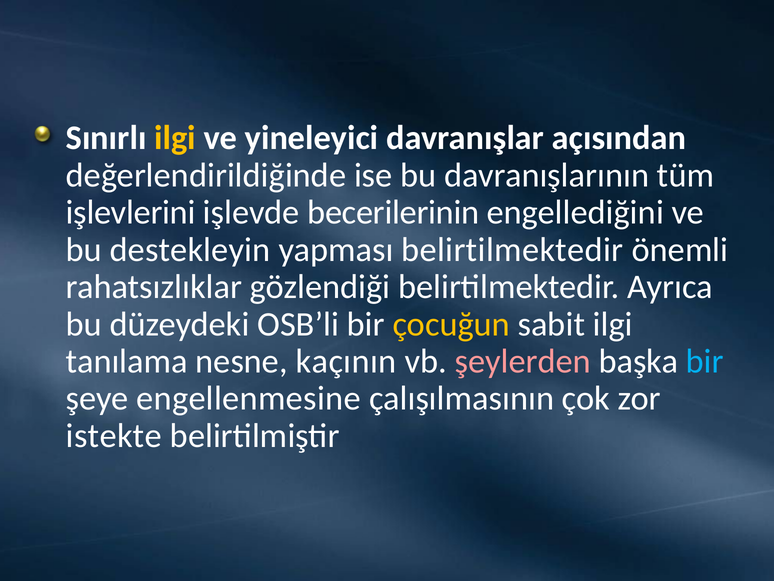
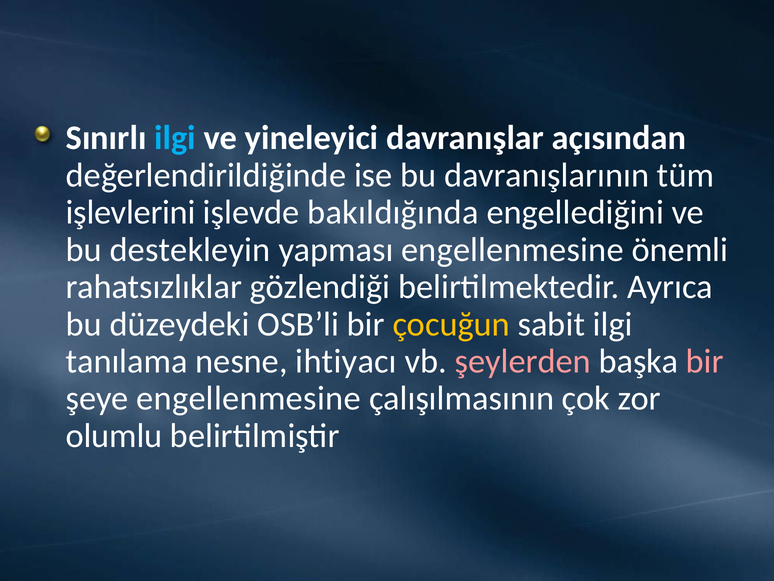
ilgi colour: yellow -> light blue (175, 138)
becerilerinin: becerilerinin -> bakıldığında (393, 212)
yapması belirtilmektedir: belirtilmektedir -> engellenmesine (512, 250)
kaçının: kaçının -> ihtiyacı (346, 361)
bir colour: light blue -> pink (705, 361)
istekte: istekte -> olumlu (114, 435)
